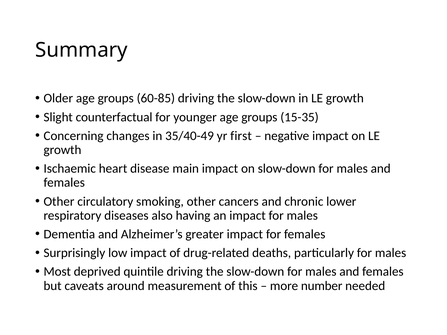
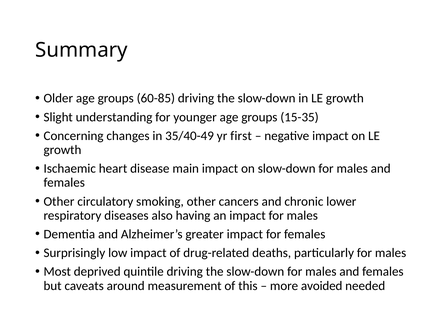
counterfactual: counterfactual -> understanding (114, 117)
number: number -> avoided (322, 286)
